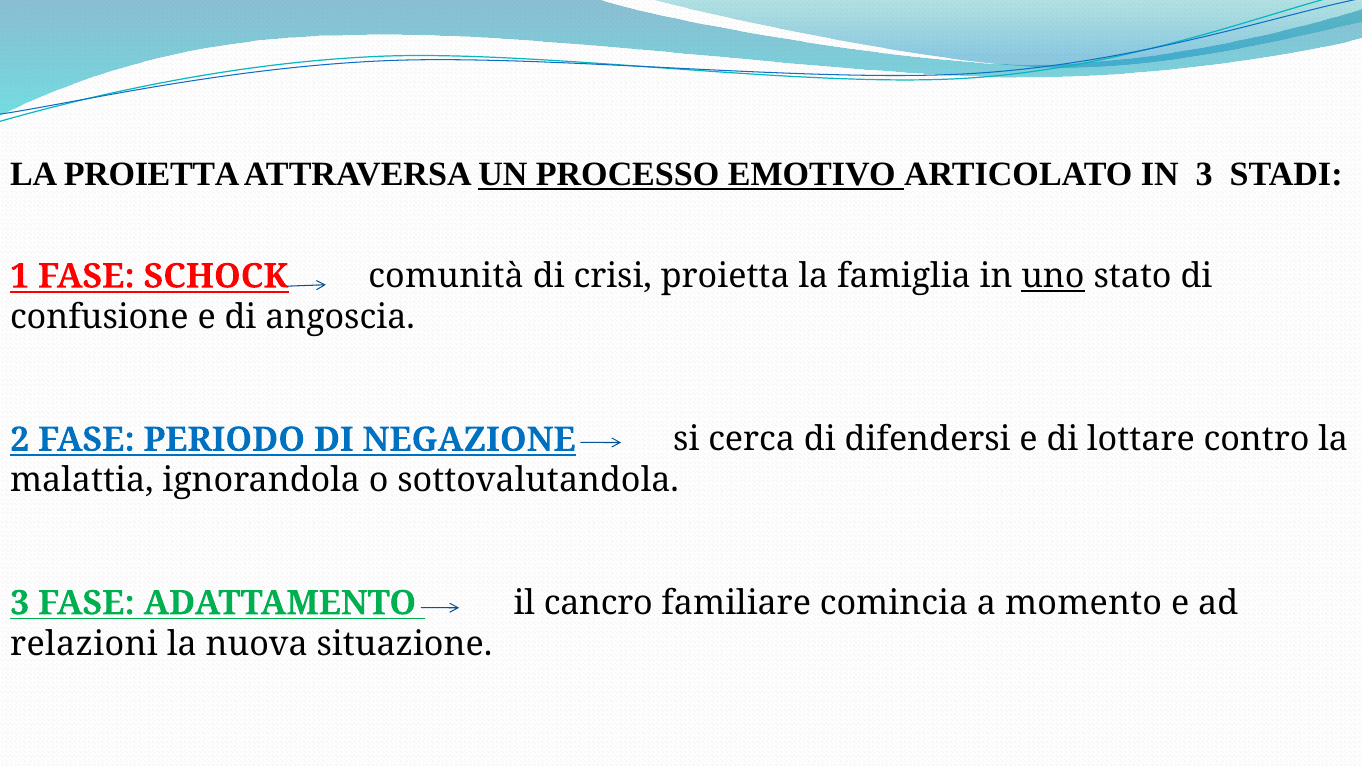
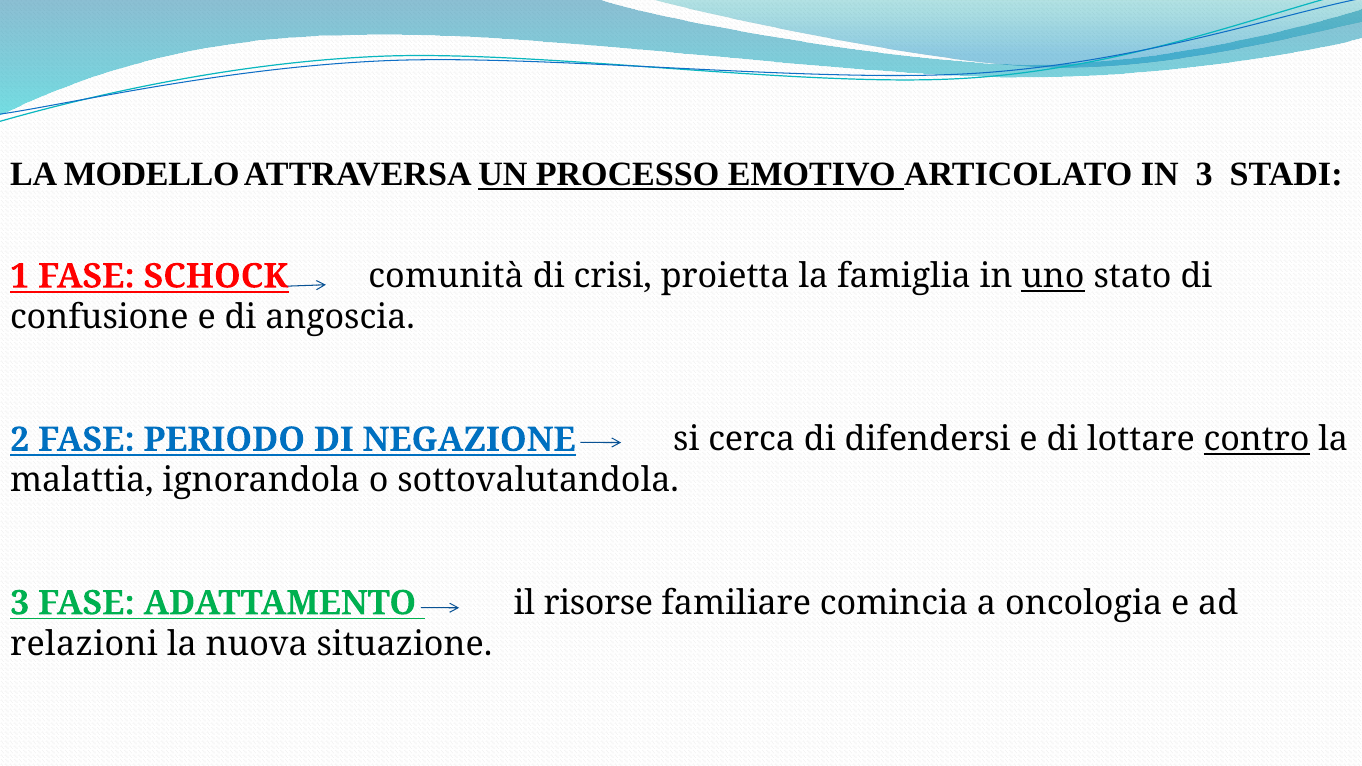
LA PROIETTA: PROIETTA -> MODELLO (152, 174)
contro underline: none -> present (1257, 440)
cancro: cancro -> risorse (598, 603)
momento: momento -> oncologia (1084, 603)
